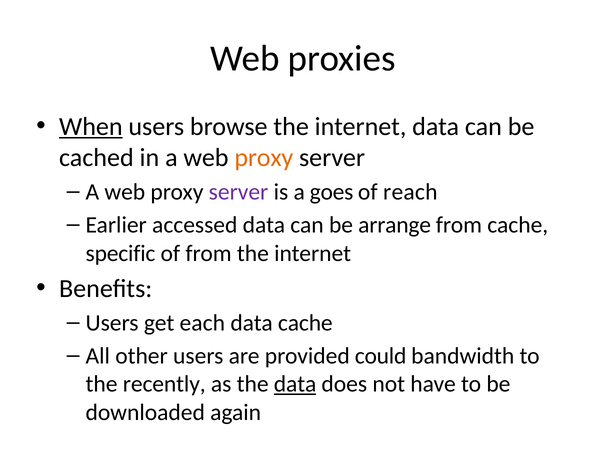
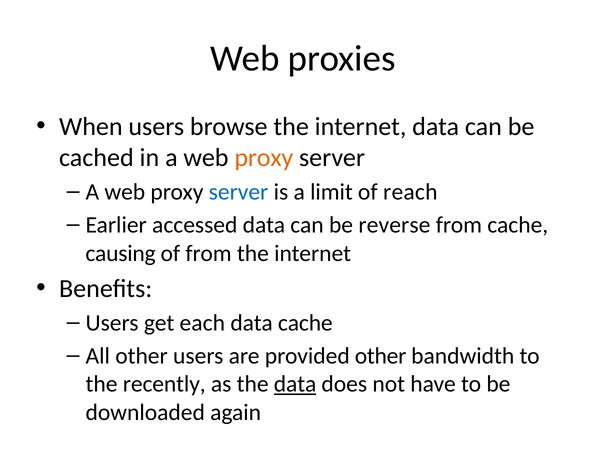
When underline: present -> none (91, 127)
server colour: purple -> blue (239, 192)
goes: goes -> limit (331, 192)
arrange: arrange -> reverse (394, 225)
specific: specific -> causing (121, 254)
provided could: could -> other (381, 356)
